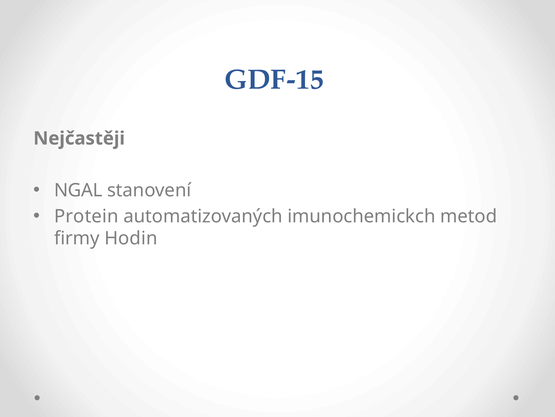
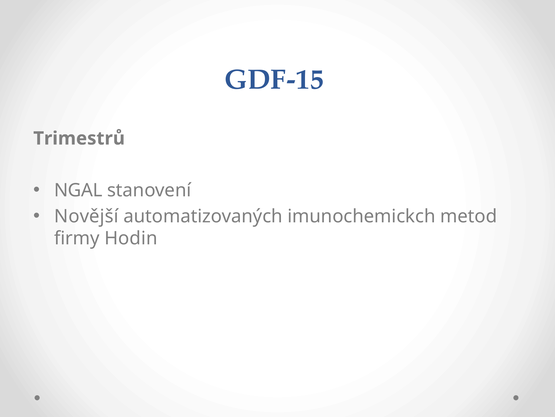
Nejčastěji: Nejčastěji -> Trimestrů (79, 138)
Protein: Protein -> Novější (86, 216)
